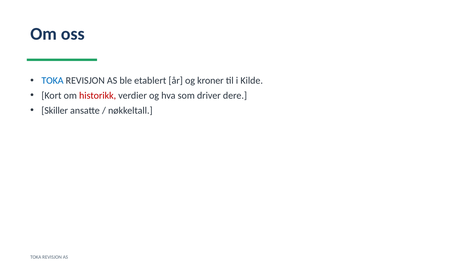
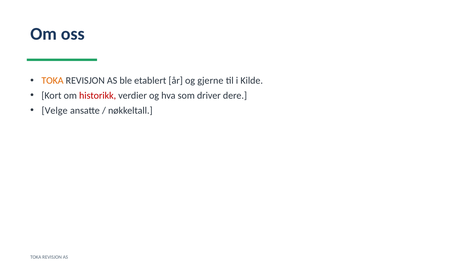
TOKA colour: blue -> orange (52, 81)
kroner: kroner -> gjerne (210, 81)
Skiller: Skiller -> Velge (55, 110)
